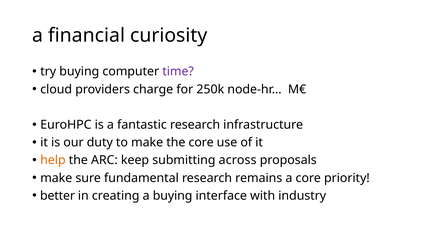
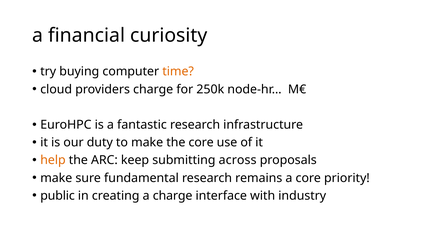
time colour: purple -> orange (178, 72)
better: better -> public (58, 196)
a buying: buying -> charge (173, 196)
